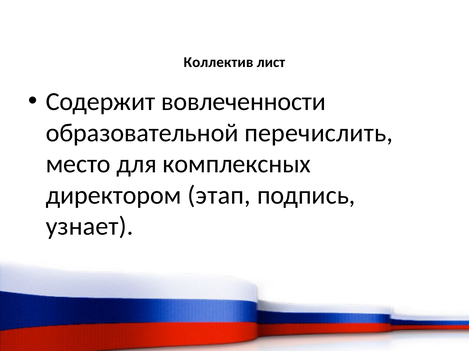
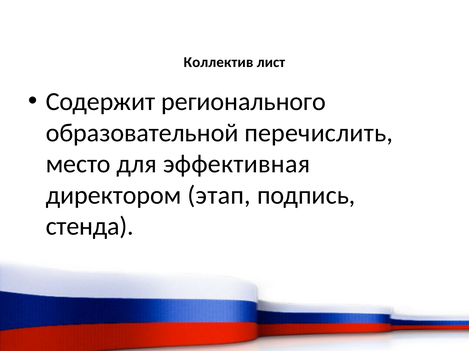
вовлеченности: вовлеченности -> регионального (244, 102)
комплексных: комплексных -> эффективная (237, 164)
узнает: узнает -> стенда (90, 227)
